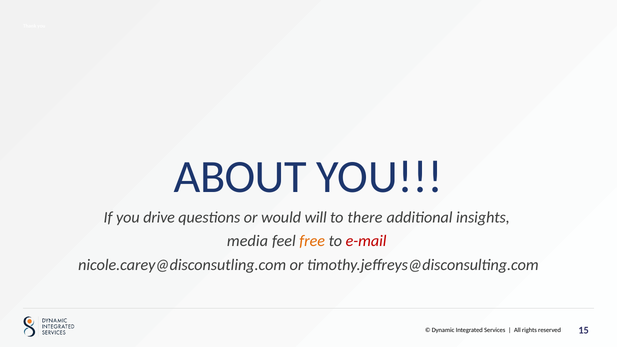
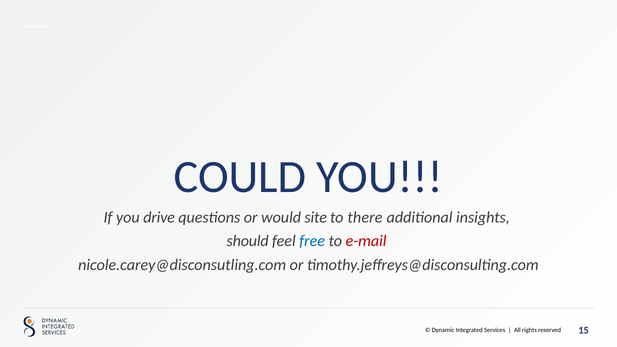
ABOUT: ABOUT -> COULD (240, 177)
will: will -> site (316, 217)
media: media -> should (248, 241)
free colour: orange -> blue (312, 241)
